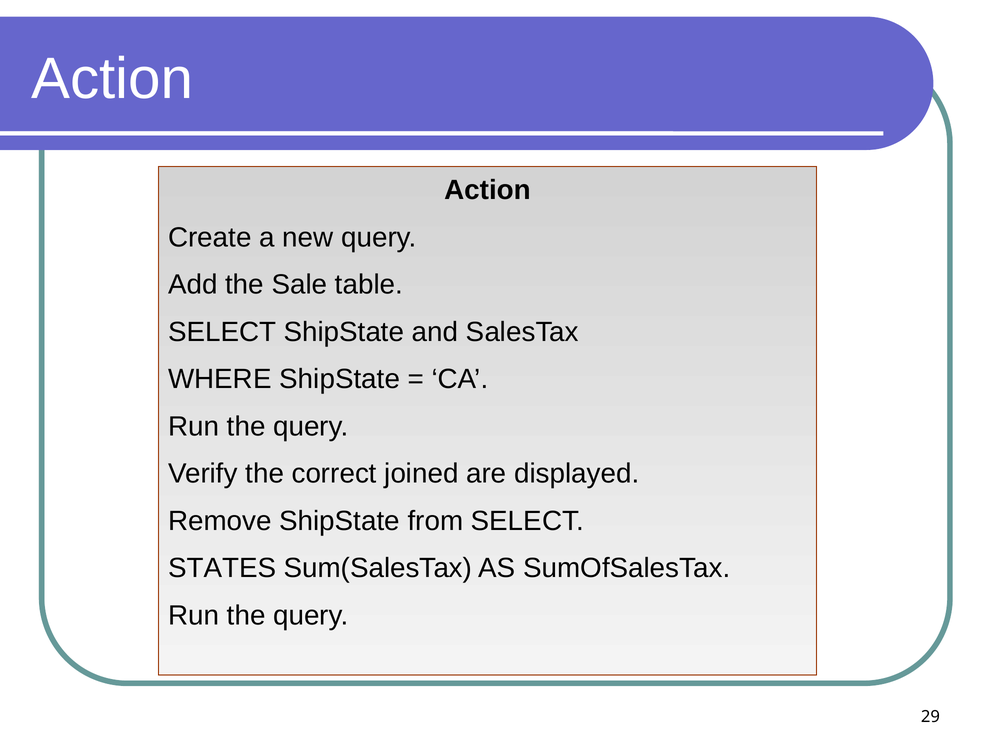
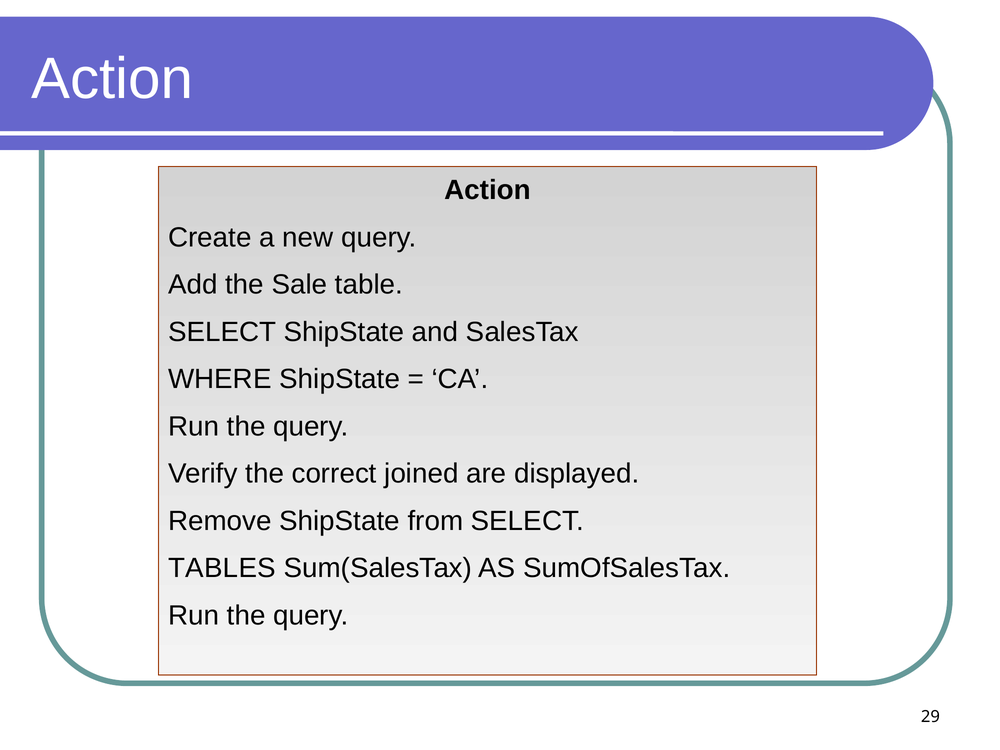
STATES: STATES -> TABLES (222, 568)
